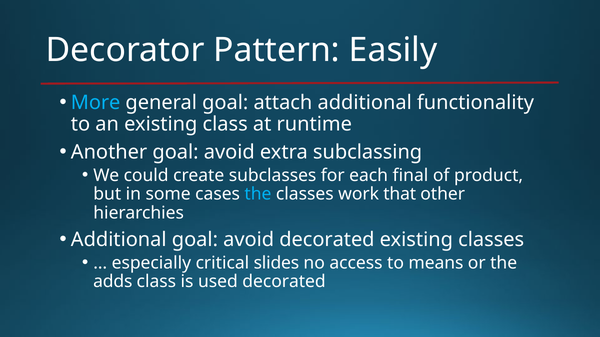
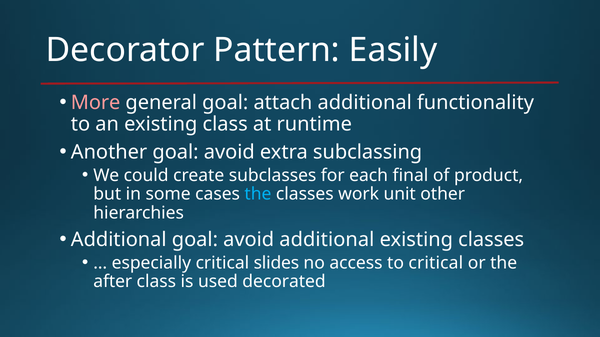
More colour: light blue -> pink (96, 103)
that: that -> unit (400, 194)
avoid decorated: decorated -> additional (327, 240)
to means: means -> critical (436, 263)
adds: adds -> after (113, 282)
